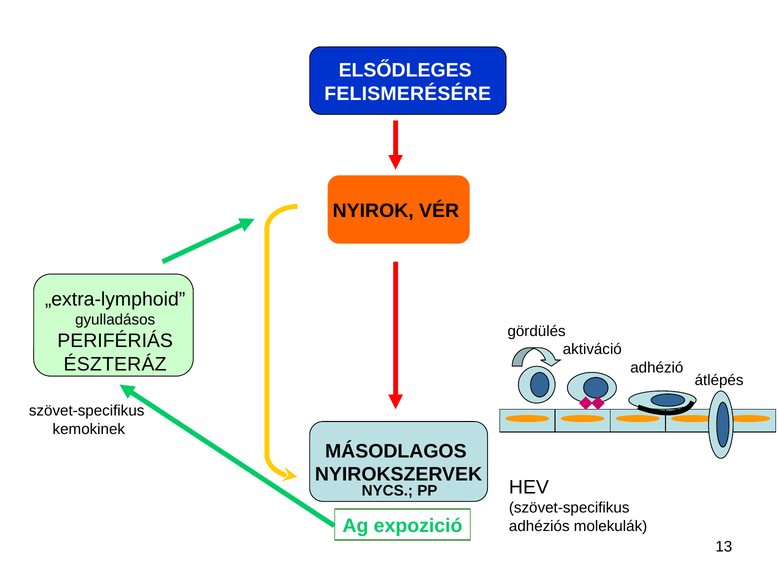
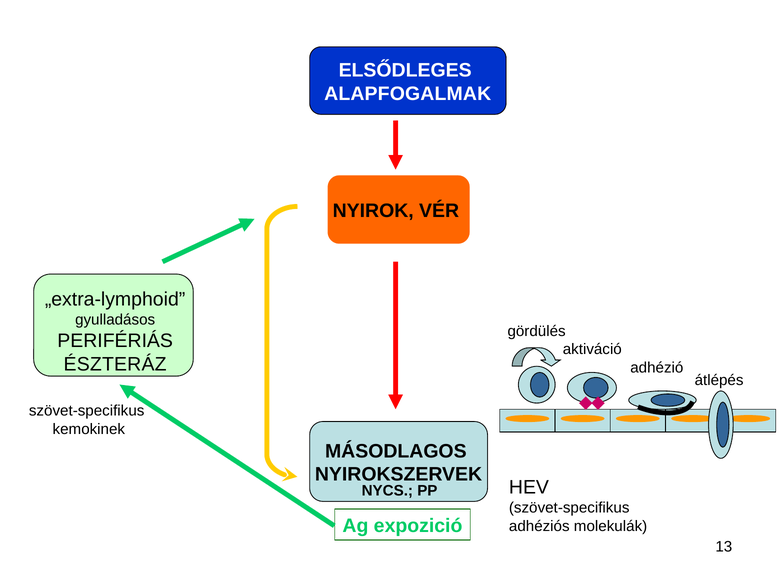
FELISMERÉSÉRE: FELISMERÉSÉRE -> ALAPFOGALMAK (408, 94)
